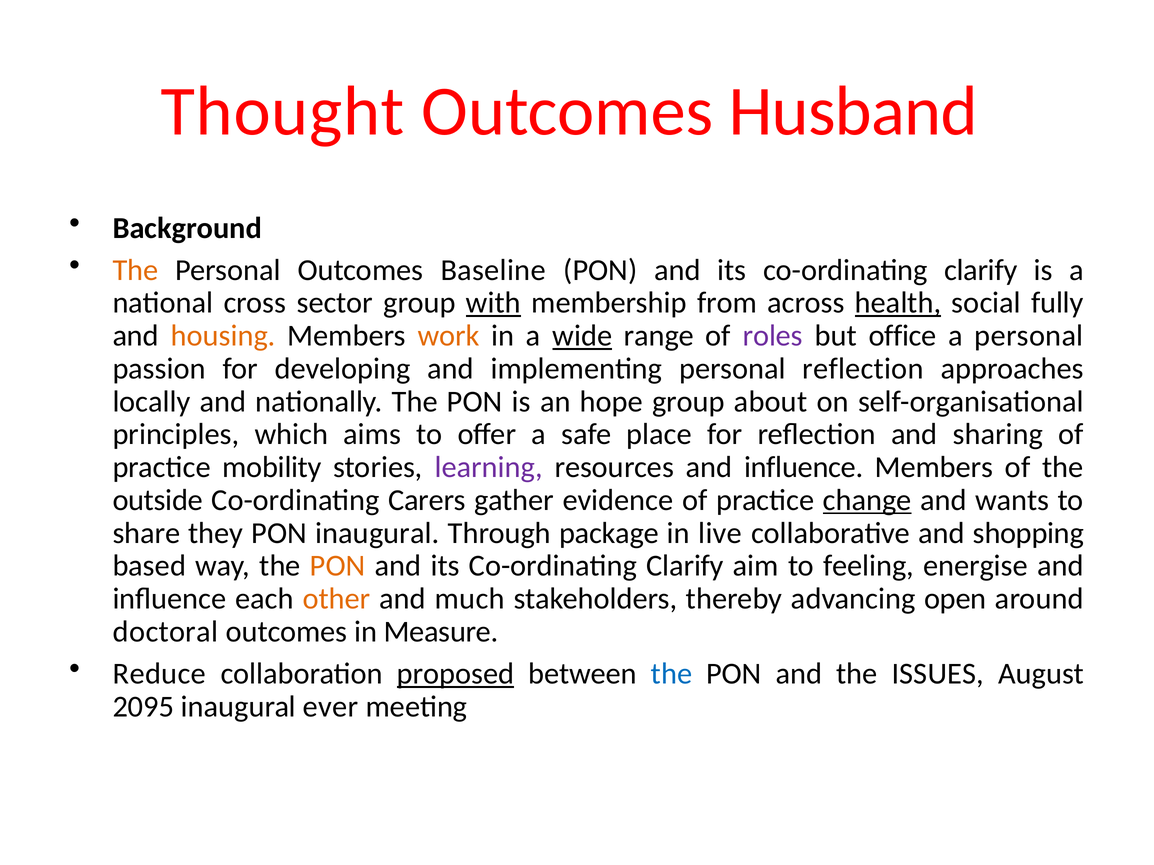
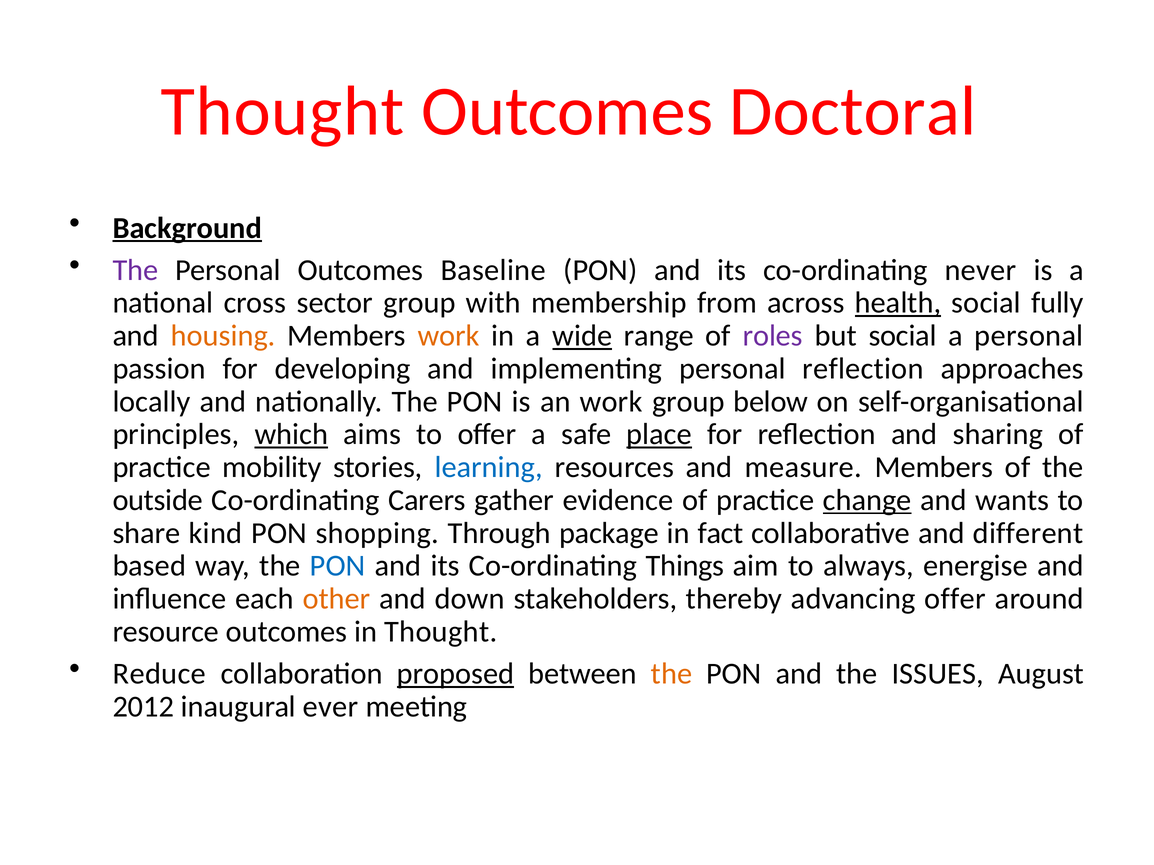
Husband: Husband -> Doctoral (853, 112)
Background underline: none -> present (187, 228)
The colour: orange -> purple (135, 270)
clarify: clarify -> never (980, 270)
with underline: present -> none (493, 303)
but office: office -> social (903, 336)
an hope: hope -> work (611, 402)
about: about -> below (771, 402)
which underline: none -> present (291, 435)
place underline: none -> present (659, 435)
learning colour: purple -> blue (489, 468)
resources and influence: influence -> measure (803, 468)
they: they -> kind (216, 533)
PON inaugural: inaugural -> shopping (377, 533)
live: live -> fact (721, 533)
shopping: shopping -> different (1028, 533)
PON colour: orange -> blue (338, 566)
Clarify: Clarify -> Things (685, 566)
feeling: feeling -> always (869, 566)
much: much -> down (470, 599)
advancing open: open -> offer (955, 599)
doctoral: doctoral -> resource (166, 632)
in Measure: Measure -> Thought (441, 632)
the colour: blue -> orange (672, 674)
2095: 2095 -> 2012 (143, 707)
